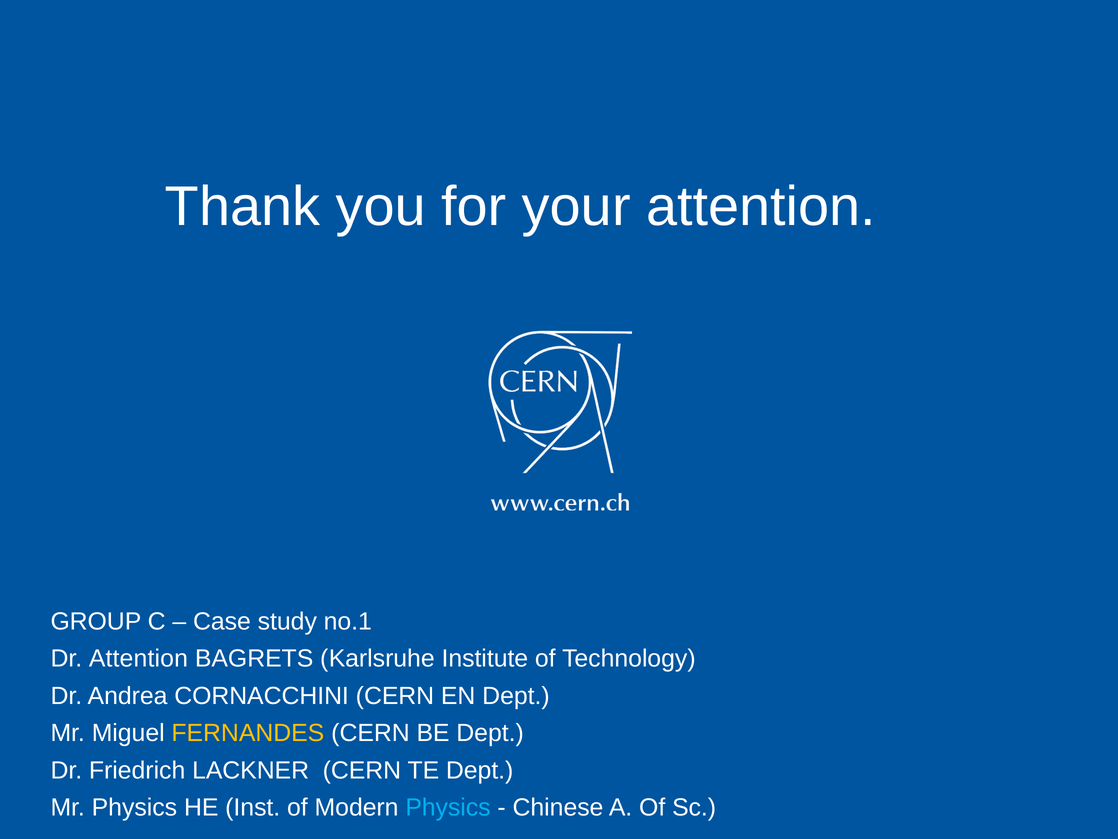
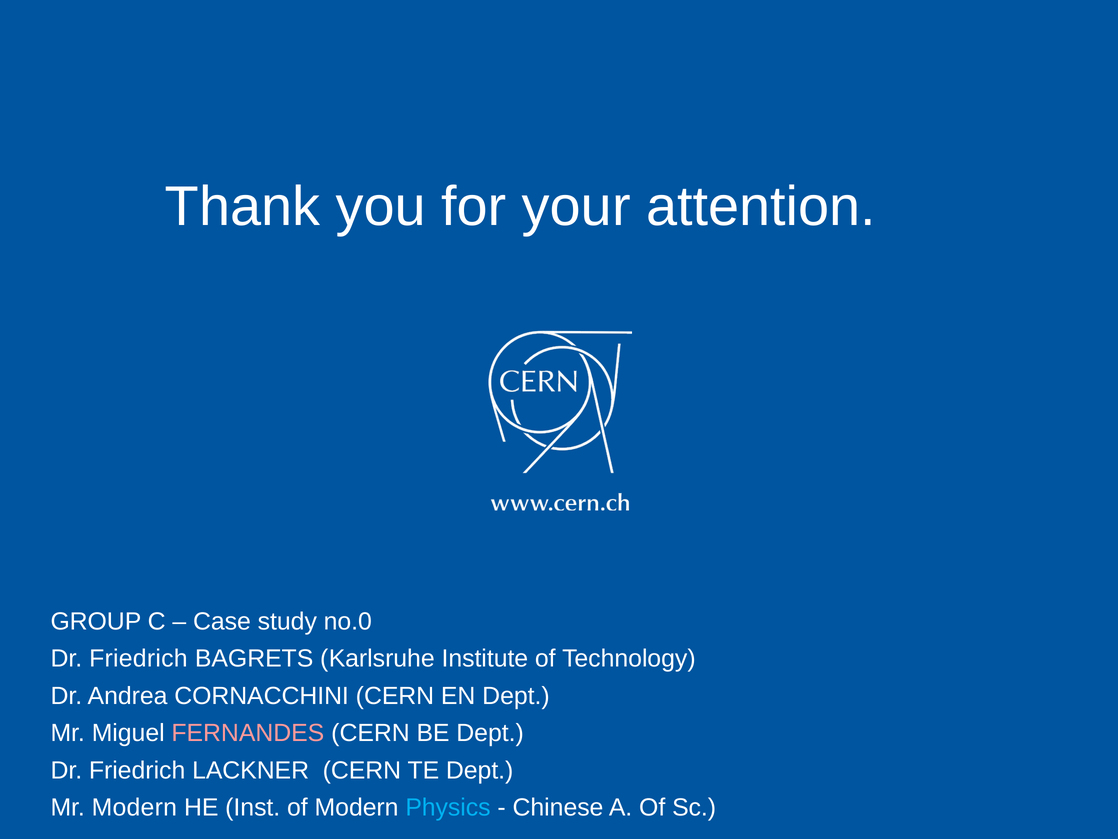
no.1: no.1 -> no.0 (348, 621)
Attention: Attention -> Friedrich (138, 658)
FERNANDES colour: yellow -> pink (248, 733)
Mr Physics: Physics -> Modern (134, 807)
